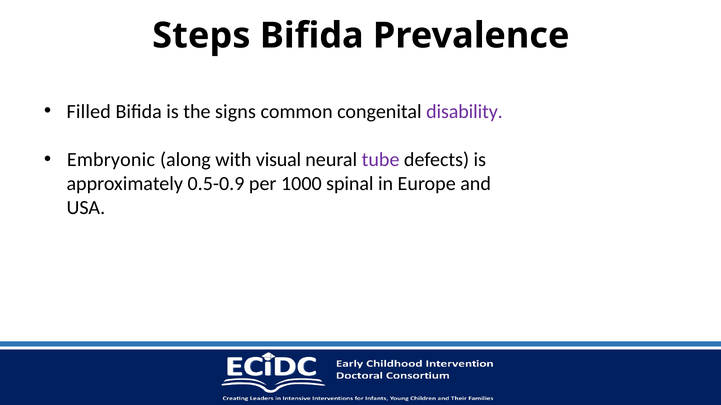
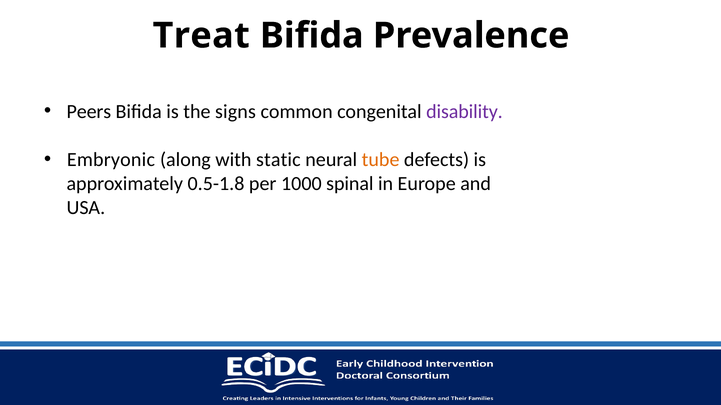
Steps: Steps -> Treat (201, 36)
Filled: Filled -> Peers (89, 112)
visual: visual -> static (278, 160)
tube colour: purple -> orange (381, 160)
0.5-0.9: 0.5-0.9 -> 0.5-1.8 (216, 184)
